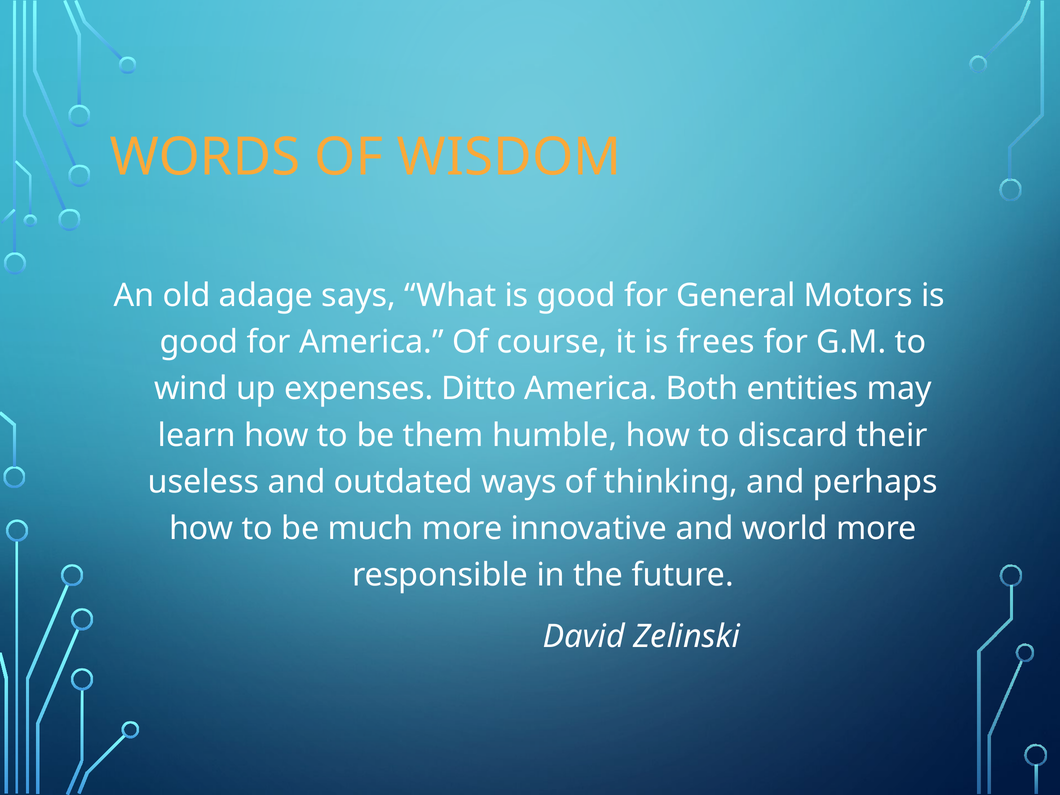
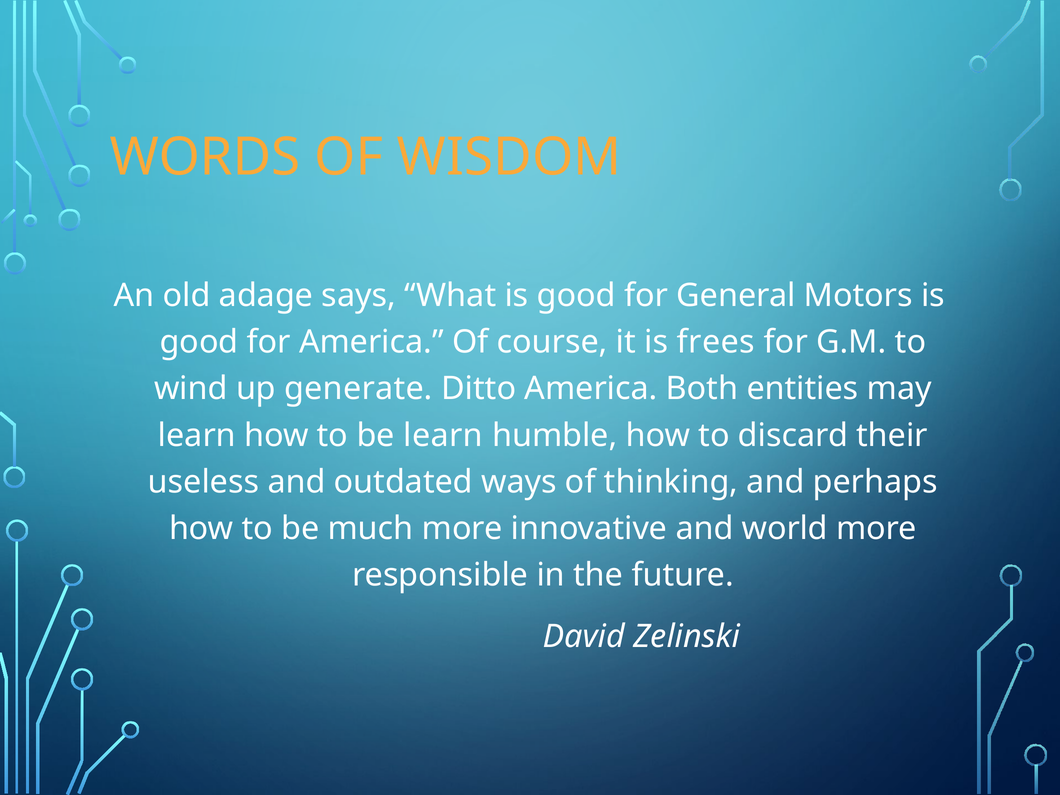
expenses: expenses -> generate (358, 389)
be them: them -> learn (443, 435)
